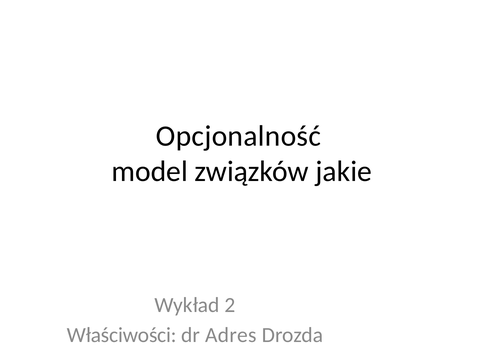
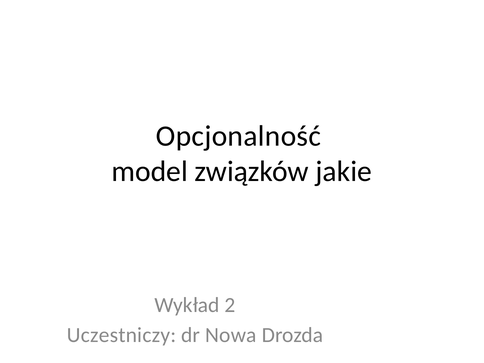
Właściwości: Właściwości -> Uczestniczy (121, 335)
Adres: Adres -> Nowa (231, 335)
